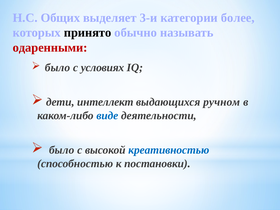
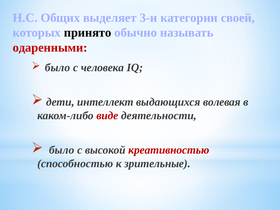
более: более -> своей (238, 18)
условиях: условиях -> человека (102, 68)
ручном: ручном -> волевая (222, 102)
виде colour: blue -> red (107, 116)
креативностью colour: blue -> red (169, 150)
постановки: постановки -> зрительные (157, 164)
